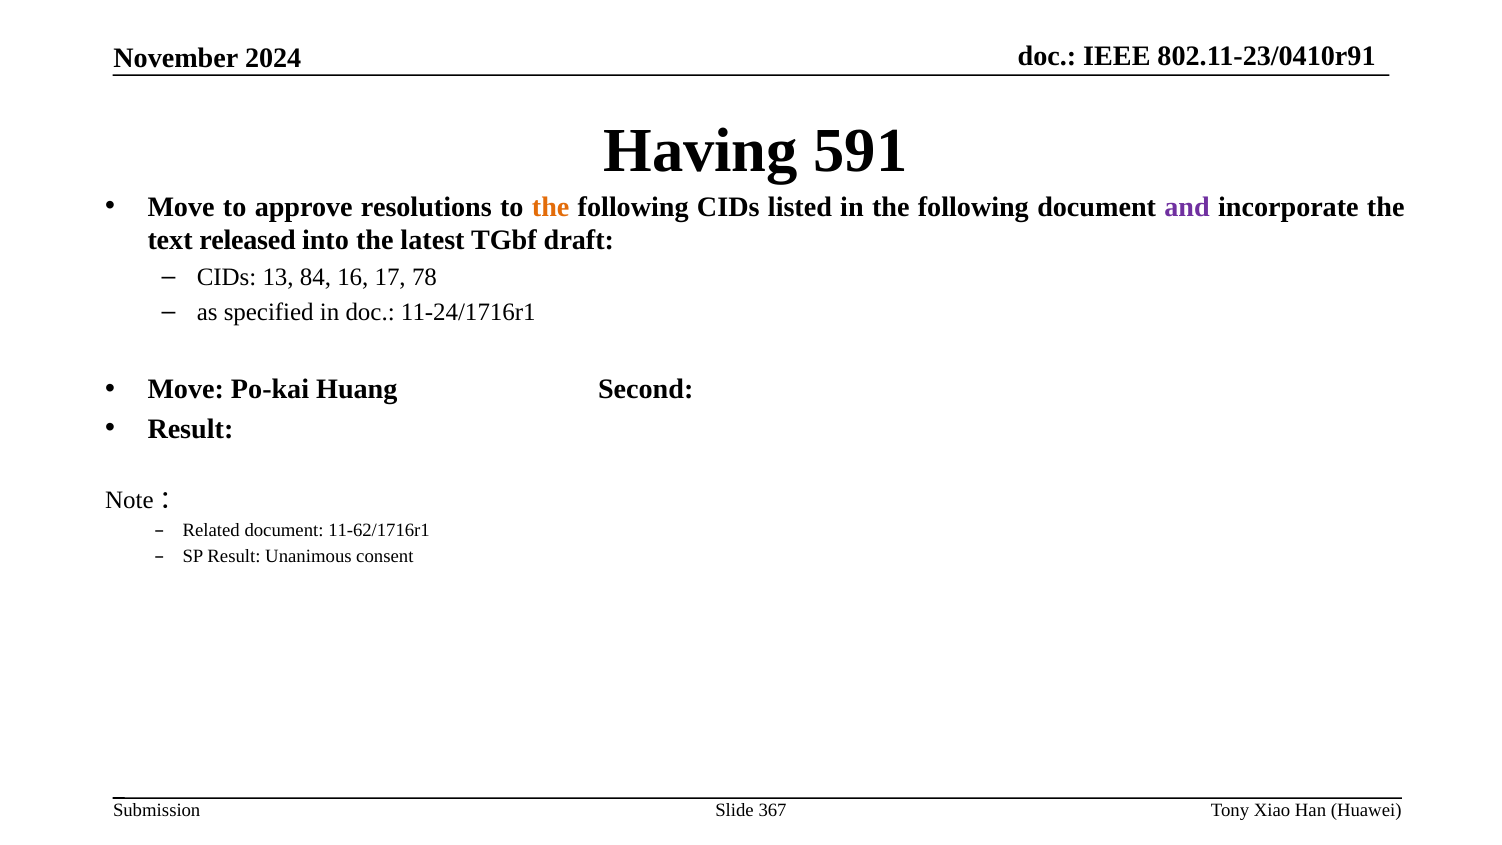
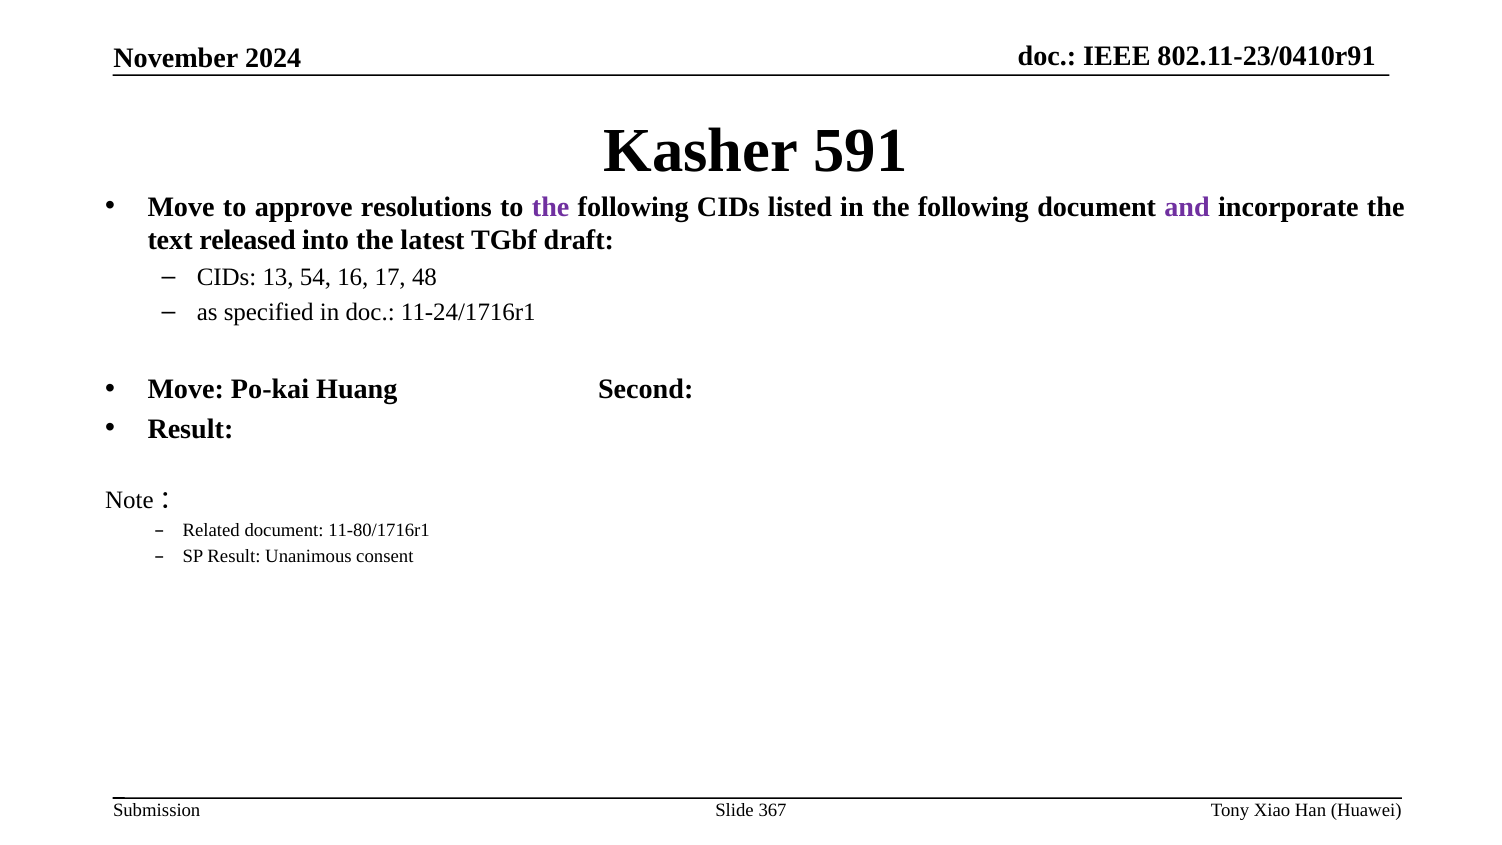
Having: Having -> Kasher (701, 151)
the colour: orange -> purple (551, 207)
84: 84 -> 54 (315, 277)
78: 78 -> 48 (425, 277)
11-62/1716r1: 11-62/1716r1 -> 11-80/1716r1 (379, 530)
